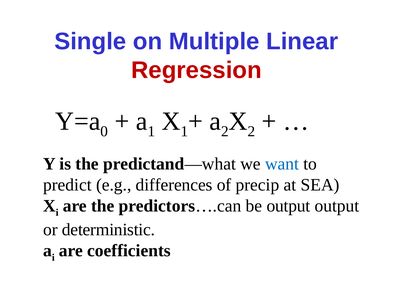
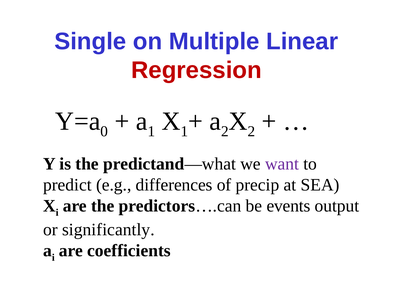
want colour: blue -> purple (282, 164)
be output: output -> events (288, 206)
deterministic: deterministic -> significantly (108, 230)
